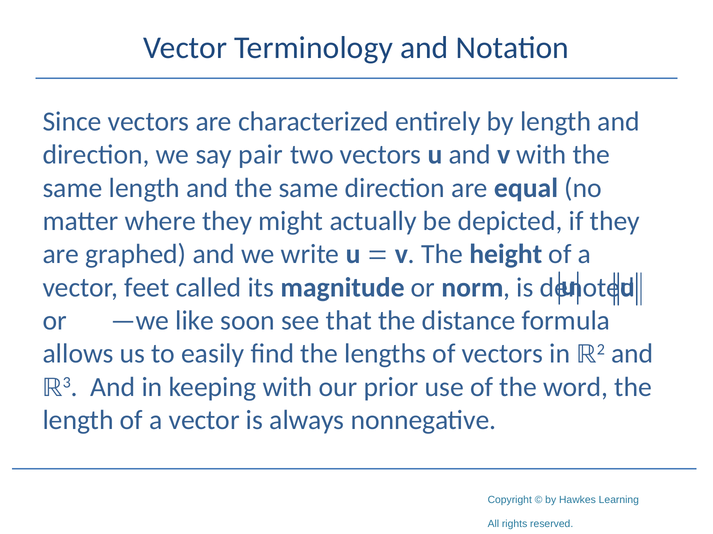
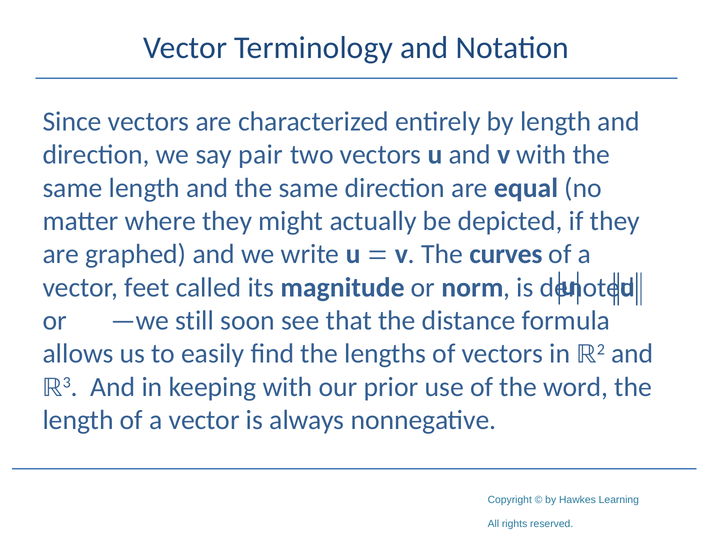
height: height -> curves (506, 255)
like: like -> still (195, 321)
